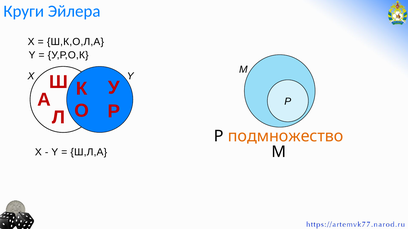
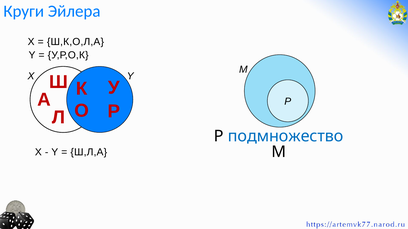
подмножество colour: orange -> blue (286, 137)
